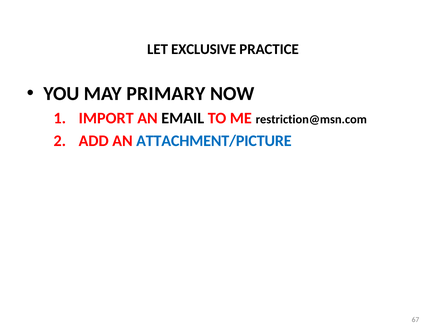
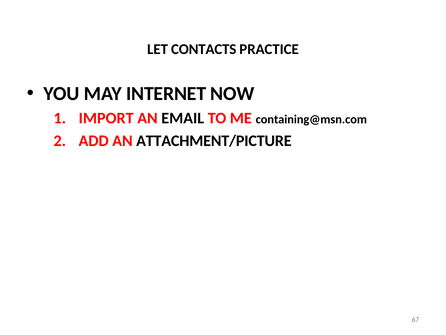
EXCLUSIVE: EXCLUSIVE -> CONTACTS (204, 49)
PRIMARY: PRIMARY -> INTERNET (166, 94)
restriction@msn.com: restriction@msn.com -> containing@msn.com (311, 119)
ATTACHMENT/PICTURE colour: blue -> black (214, 141)
